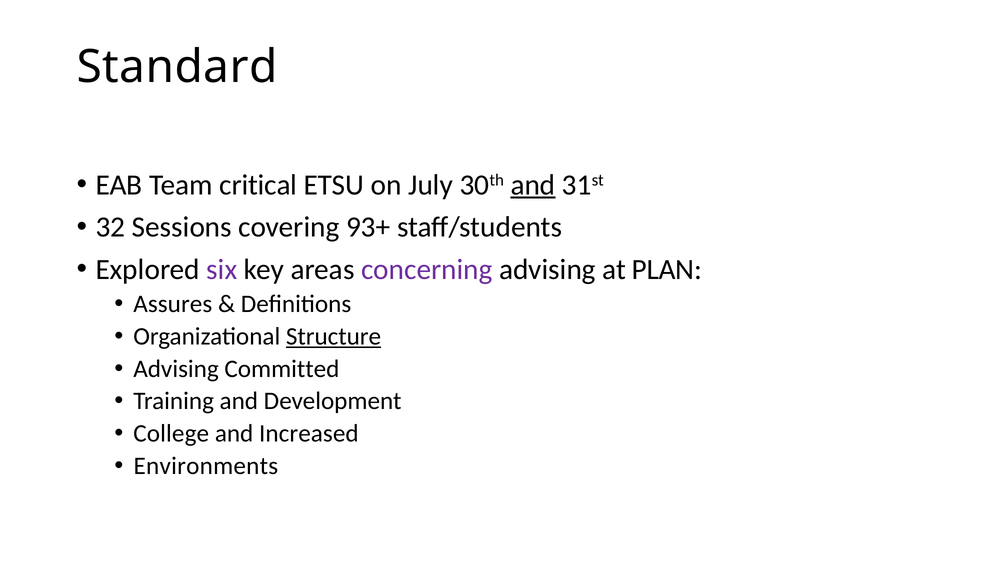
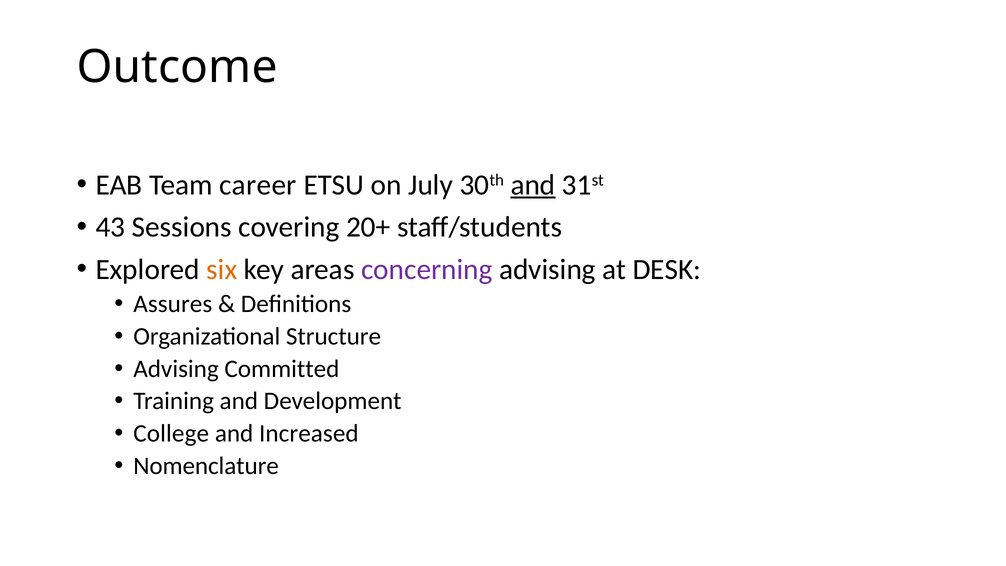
Standard: Standard -> Outcome (177, 67)
critical: critical -> career (258, 185)
32: 32 -> 43 (110, 227)
93+: 93+ -> 20+ (368, 227)
six colour: purple -> orange (222, 269)
PLAN: PLAN -> DESK (667, 269)
Structure underline: present -> none (333, 336)
Environments: Environments -> Nomenclature (206, 466)
